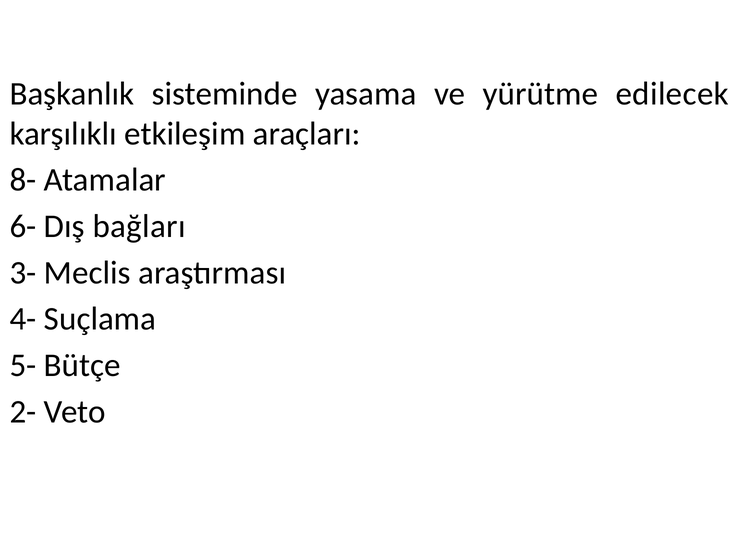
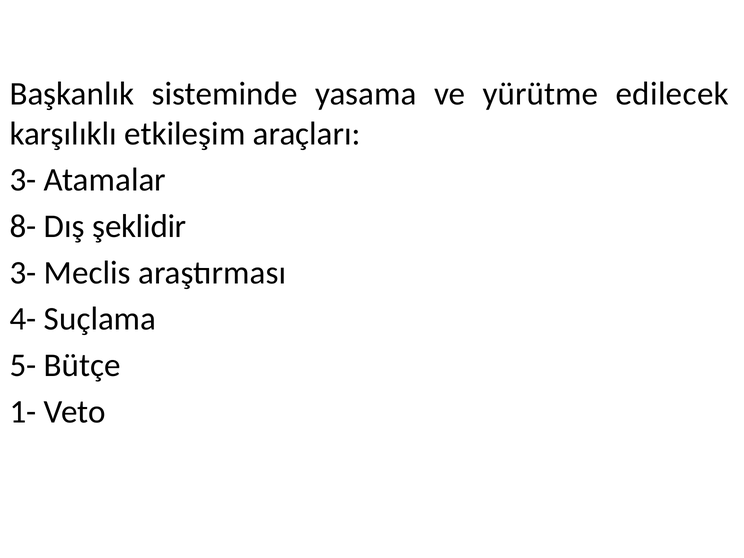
8-: 8- -> 3- (23, 180)
6-: 6- -> 8- (23, 226)
bağları: bağları -> şeklidir (139, 226)
2-: 2- -> 1- (23, 412)
